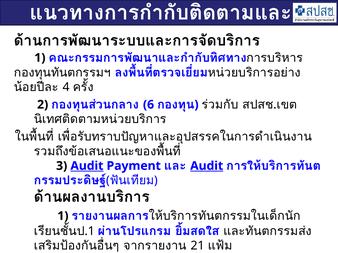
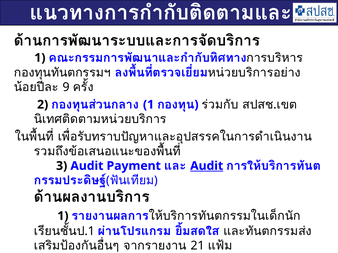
4: 4 -> 9 (66, 87)
6: 6 -> 1 (149, 105)
Audit underline: present -> none (87, 166)
